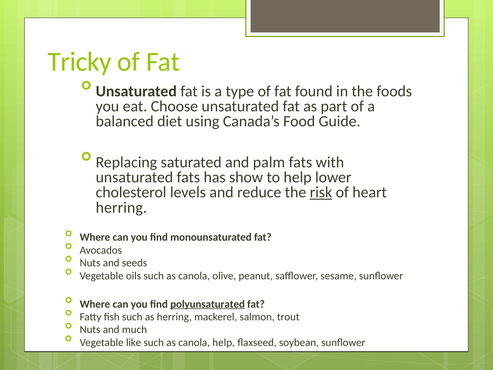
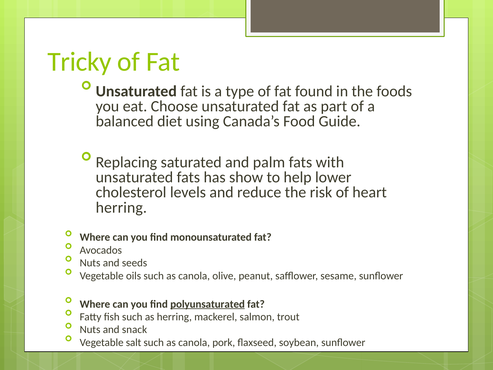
risk underline: present -> none (321, 192)
much: much -> snack (135, 329)
like: like -> salt (134, 342)
canola help: help -> pork (224, 342)
